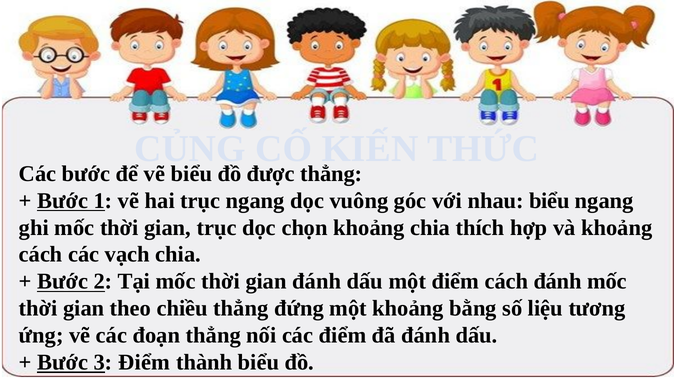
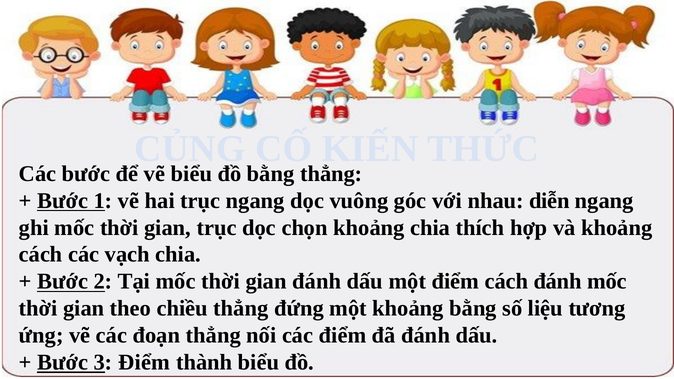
đồ được: được -> bằng (271, 174)
nhau biểu: biểu -> diễn (549, 201)
